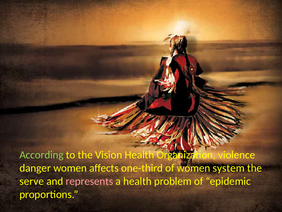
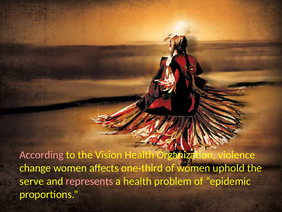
According colour: light green -> pink (42, 154)
danger: danger -> change (35, 168)
system: system -> uphold (229, 168)
